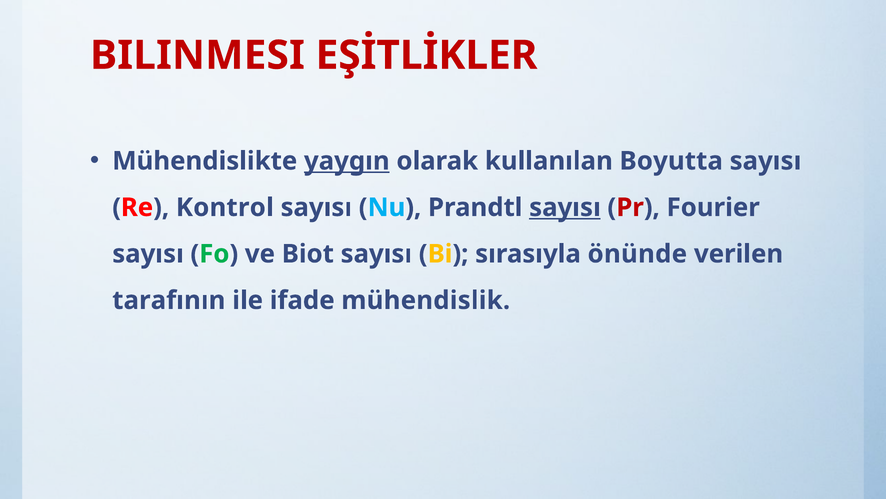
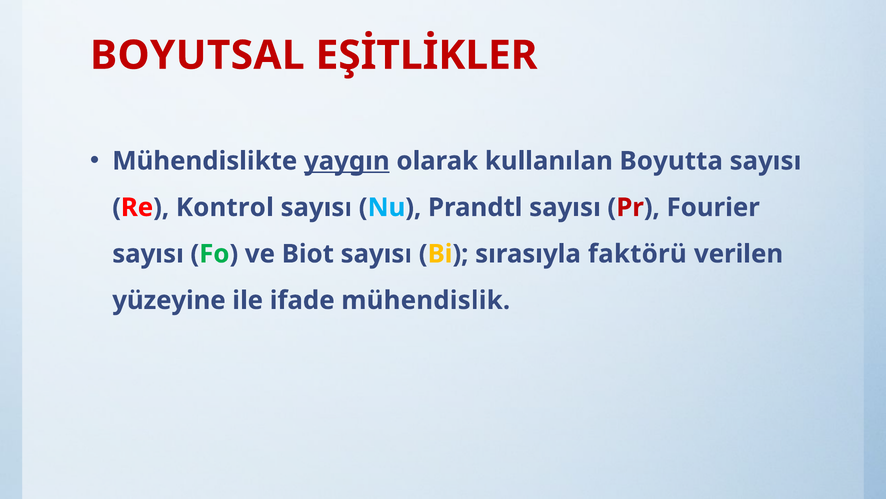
BILINMESI: BILINMESI -> BOYUTSAL (197, 55)
sayısı underline: present -> none (565, 207)
önünde: önünde -> faktörü (637, 254)
tarafının: tarafının -> yüzeyine (169, 300)
